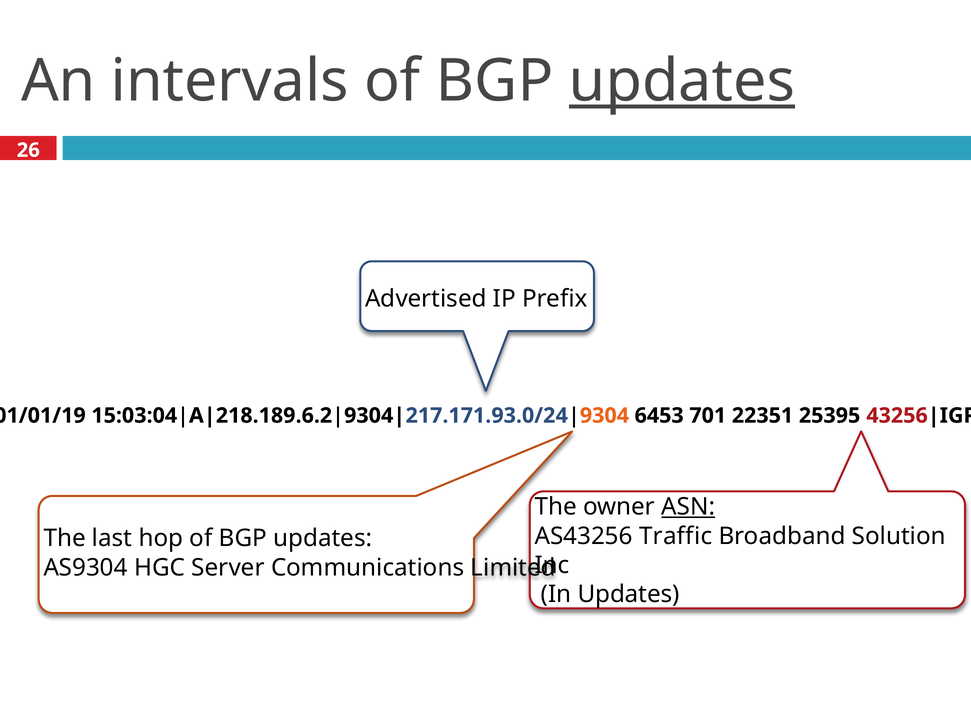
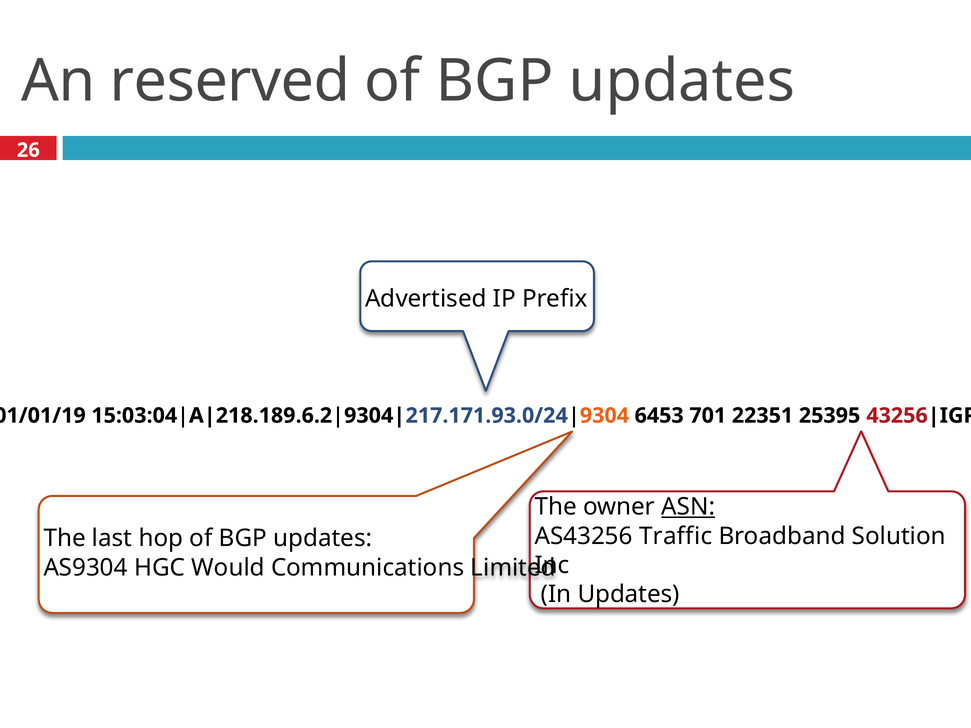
intervals: intervals -> reserved (230, 81)
updates underline: present -> none (682, 81)
Server: Server -> Would (228, 568)
